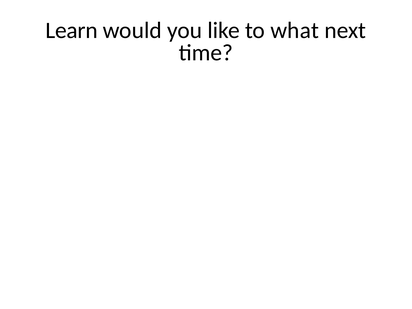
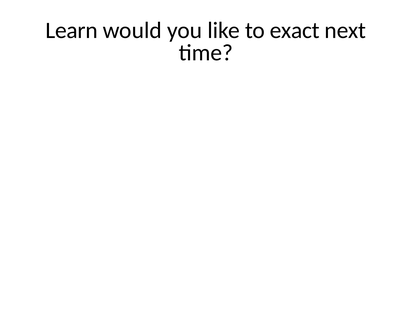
what: what -> exact (295, 30)
